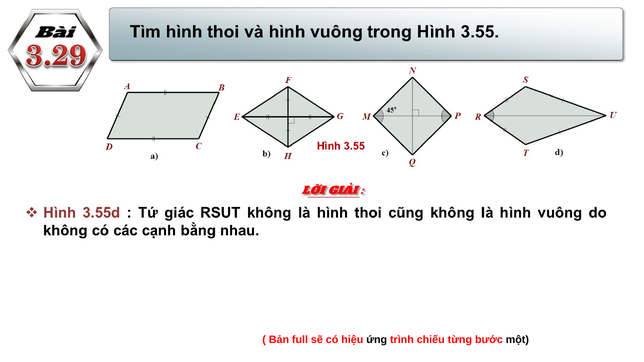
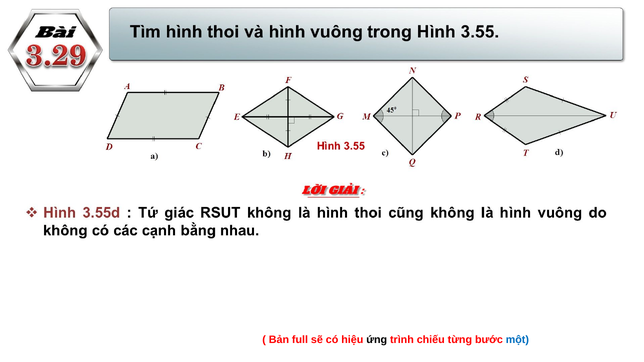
một colour: black -> blue (517, 340)
